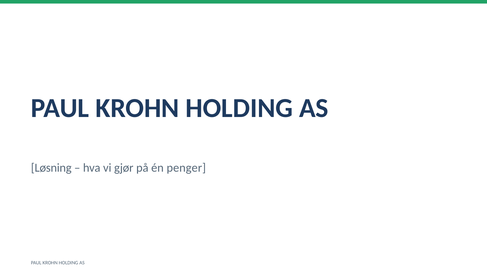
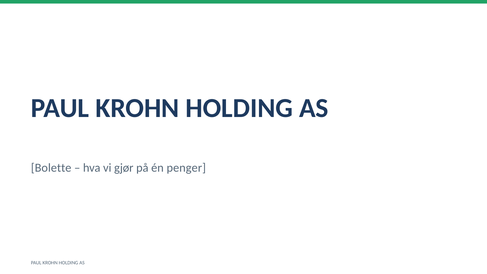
Løsning: Løsning -> Bolette (51, 168)
